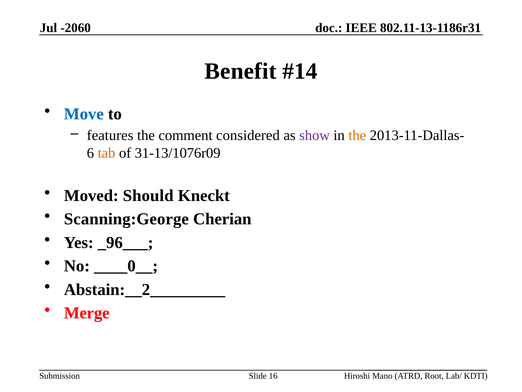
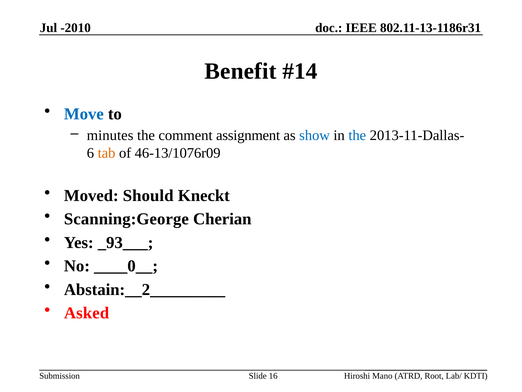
-2060: -2060 -> -2010 (76, 28)
features: features -> minutes (110, 135)
considered: considered -> assignment (248, 135)
show colour: purple -> blue (315, 135)
the colour: orange -> blue (357, 135)
31-13/1076r09: 31-13/1076r09 -> 46-13/1076r09 (178, 153)
_96___: _96___ -> _93___ (126, 242)
Merge: Merge -> Asked (87, 313)
